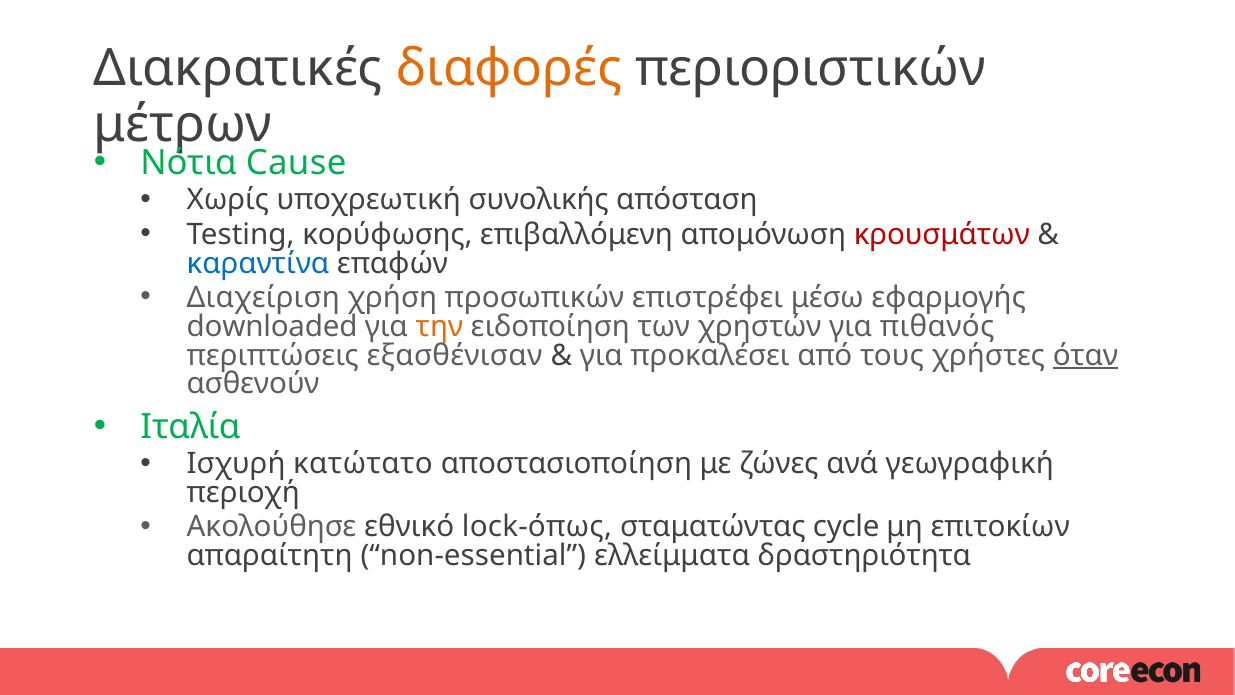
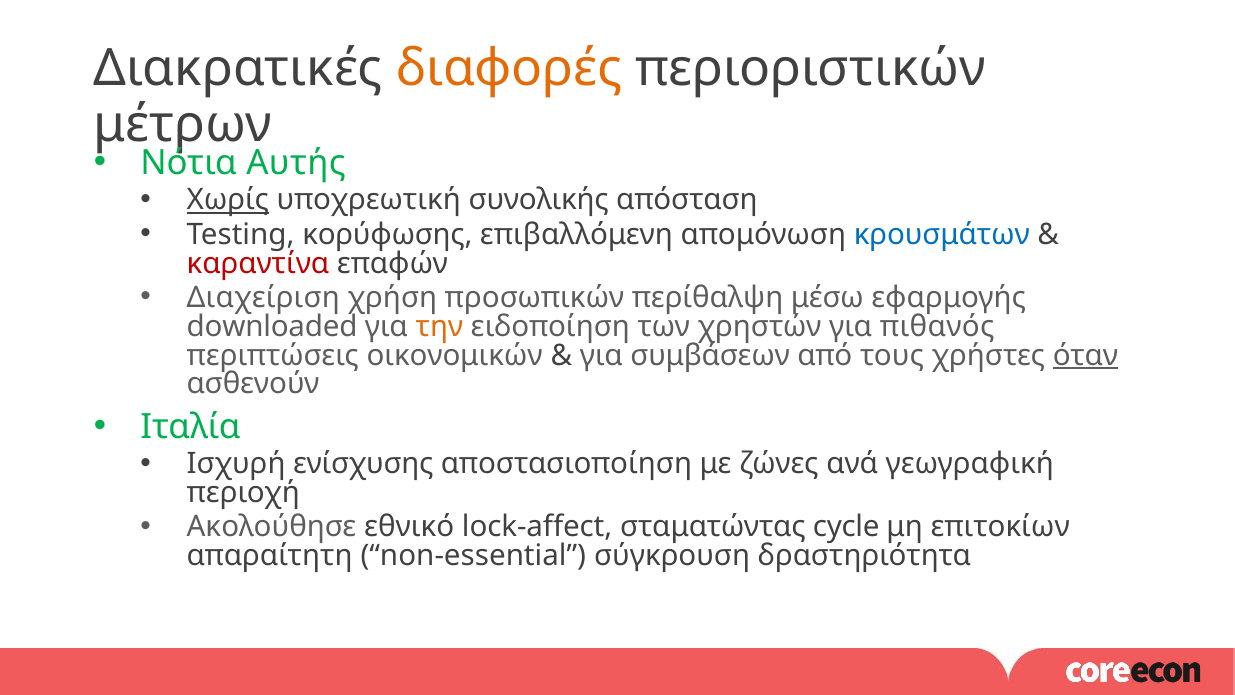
Cause: Cause -> Αυτής (296, 163)
Χωρίς underline: none -> present (228, 200)
κρουσμάτων colour: red -> blue (942, 234)
καραντίνα colour: blue -> red (258, 263)
επιστρέφει: επιστρέφει -> περίθαλψη (708, 298)
εξασθένισαν: εξασθένισαν -> οικονομικών (455, 355)
προκαλέσει: προκαλέσει -> συμβάσεων (710, 355)
κατώτατο: κατώτατο -> ενίσχυσης (363, 464)
lock-όπως: lock-όπως -> lock-affect (537, 527)
ελλείμματα: ελλείμματα -> σύγκρουση (672, 556)
